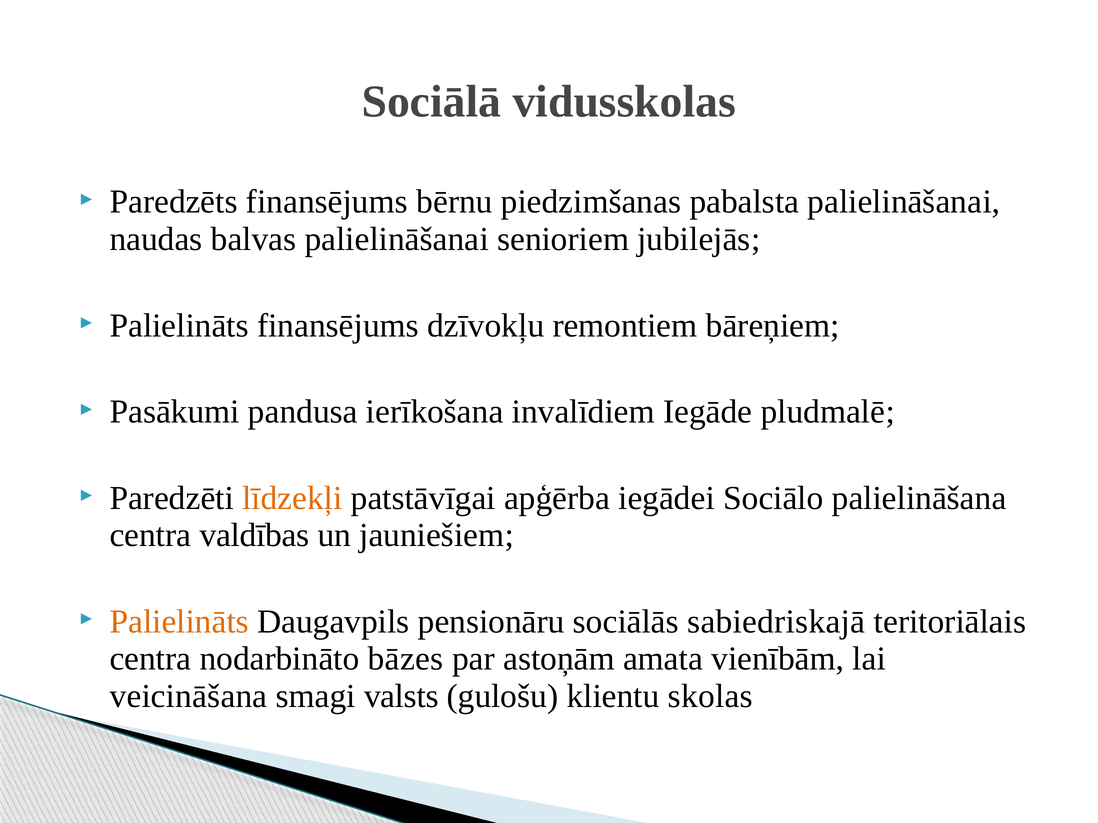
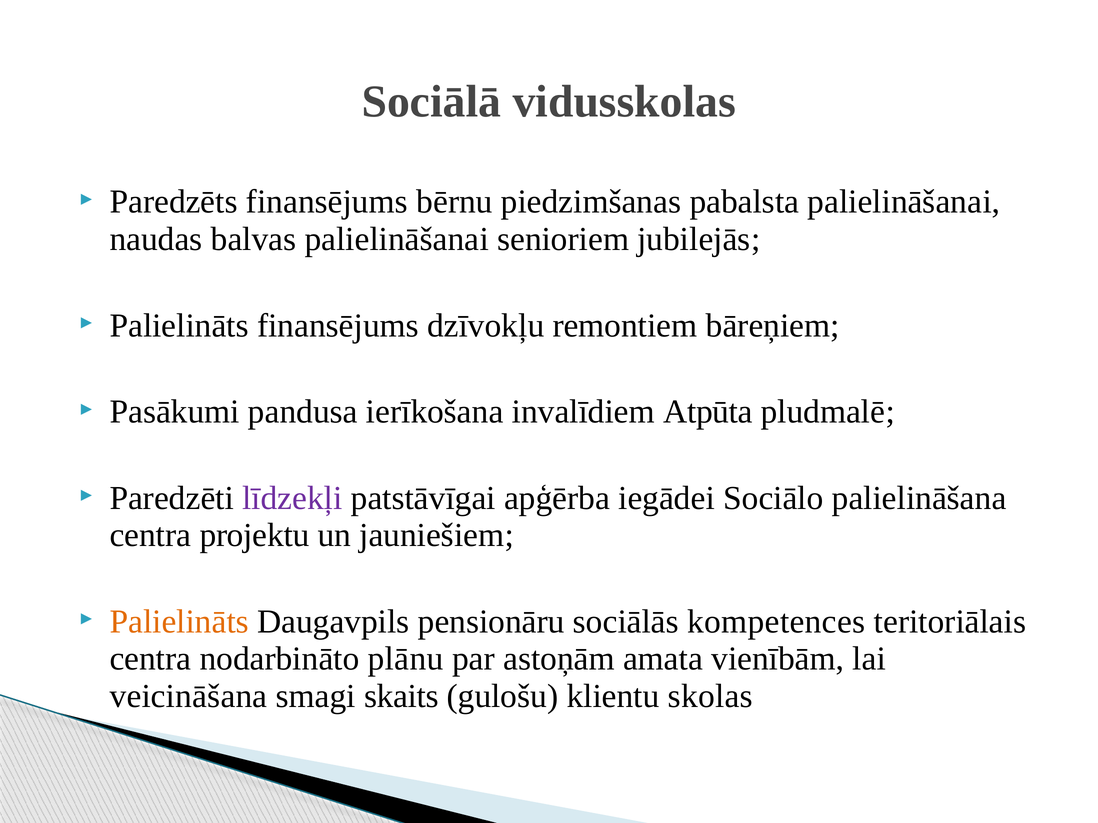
Iegāde: Iegāde -> Atpūta (708, 412)
līdzekļi colour: orange -> purple (292, 499)
valdības: valdības -> projektu (254, 536)
sabiedriskajā: sabiedriskajā -> kompetences (776, 622)
bāzes: bāzes -> plānu (406, 659)
valsts: valsts -> skaits (401, 696)
